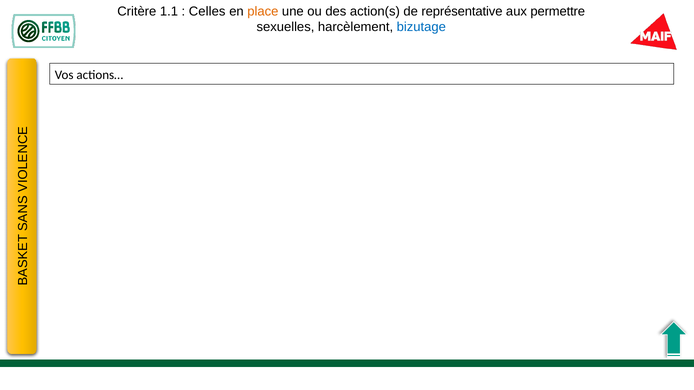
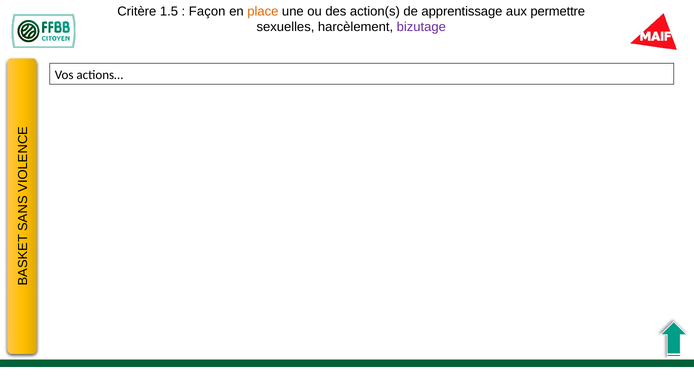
1.1: 1.1 -> 1.5 (169, 11)
Celles: Celles -> Façon (207, 11)
représentative: représentative -> apprentissage (462, 11)
bizutage colour: blue -> purple (421, 27)
